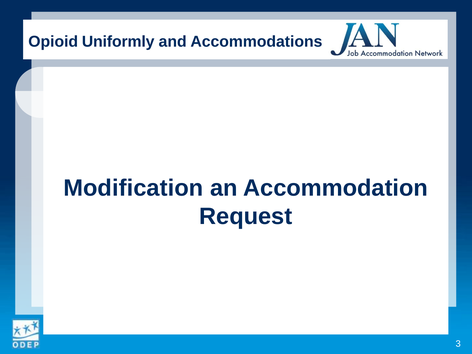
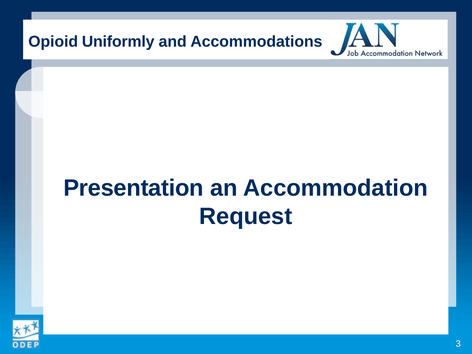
Modification: Modification -> Presentation (134, 188)
